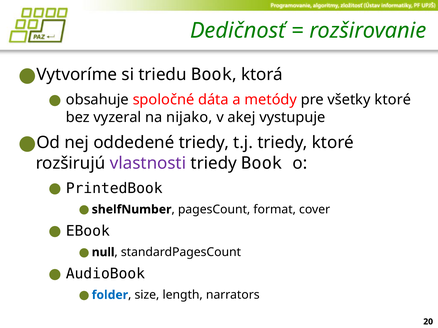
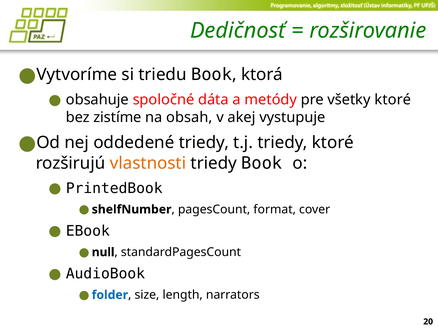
vyzeral: vyzeral -> zistíme (118, 117)
nijako: nijako -> obsah (189, 117)
vlastnosti colour: purple -> orange (148, 163)
